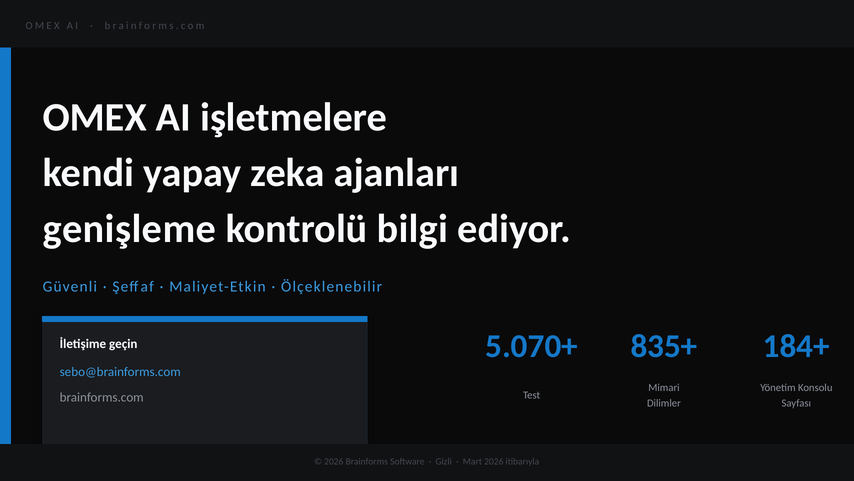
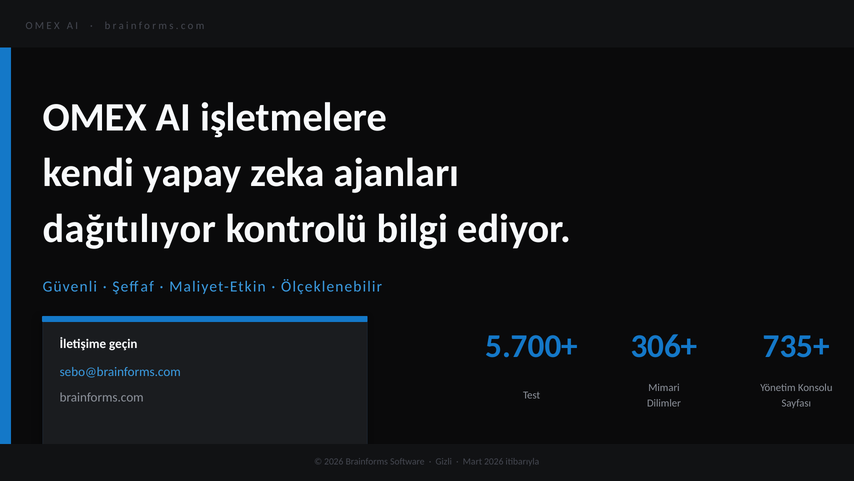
genişleme: genişleme -> dağıtılıyor (129, 229)
5.070+: 5.070+ -> 5.700+ (532, 346)
835+: 835+ -> 306+ (664, 346)
184+: 184+ -> 735+ (796, 346)
